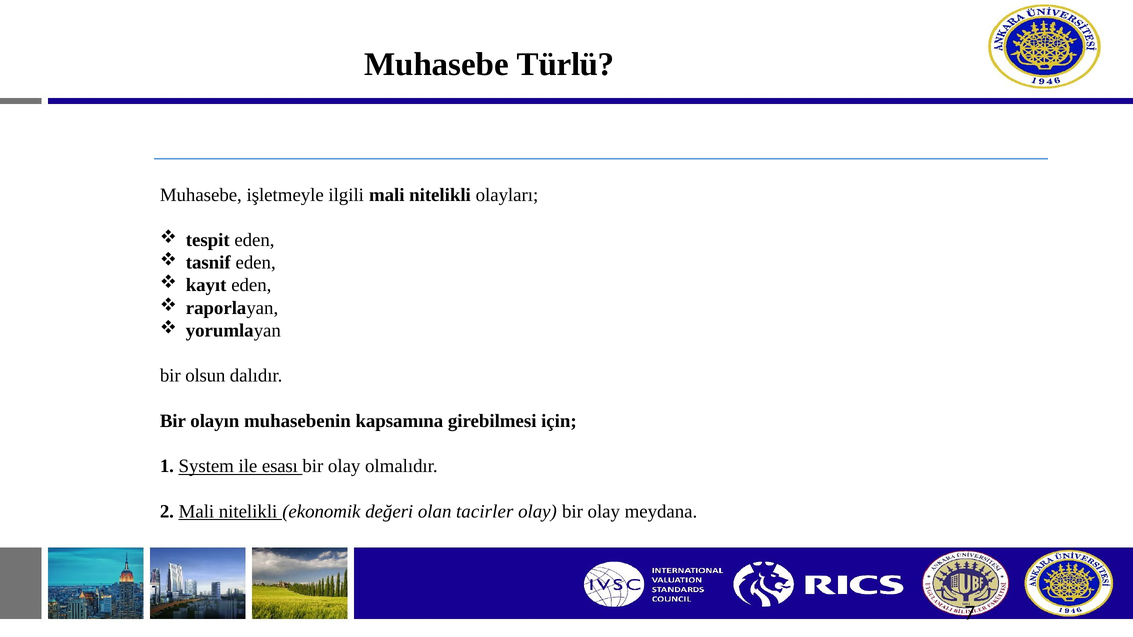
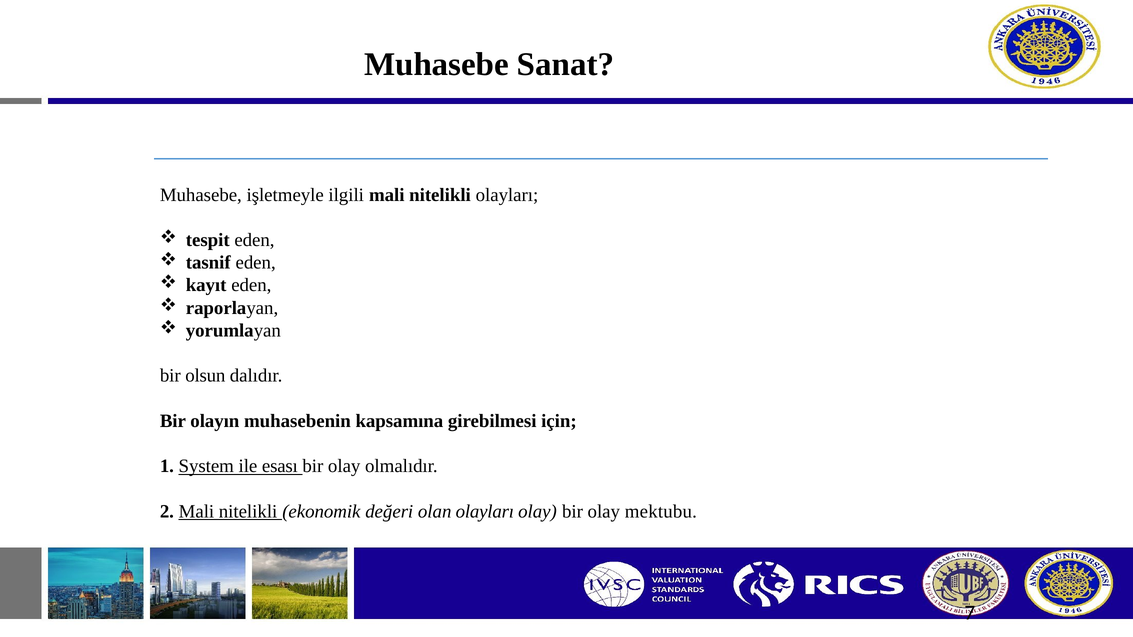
Türlü: Türlü -> Sanat (566, 64)
olan tacirler: tacirler -> olayları (485, 512)
meydana: meydana -> mektubu (661, 512)
